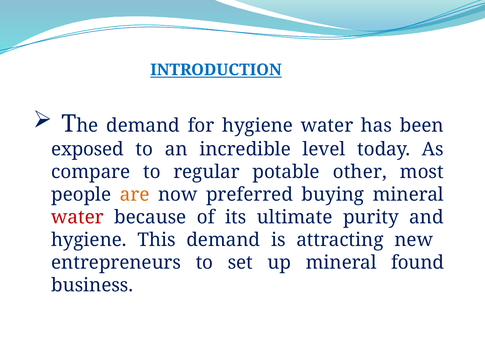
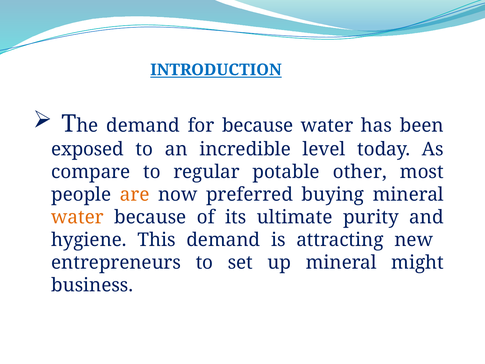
for hygiene: hygiene -> because (258, 125)
water colour: red -> orange (77, 217)
found: found -> might (418, 262)
